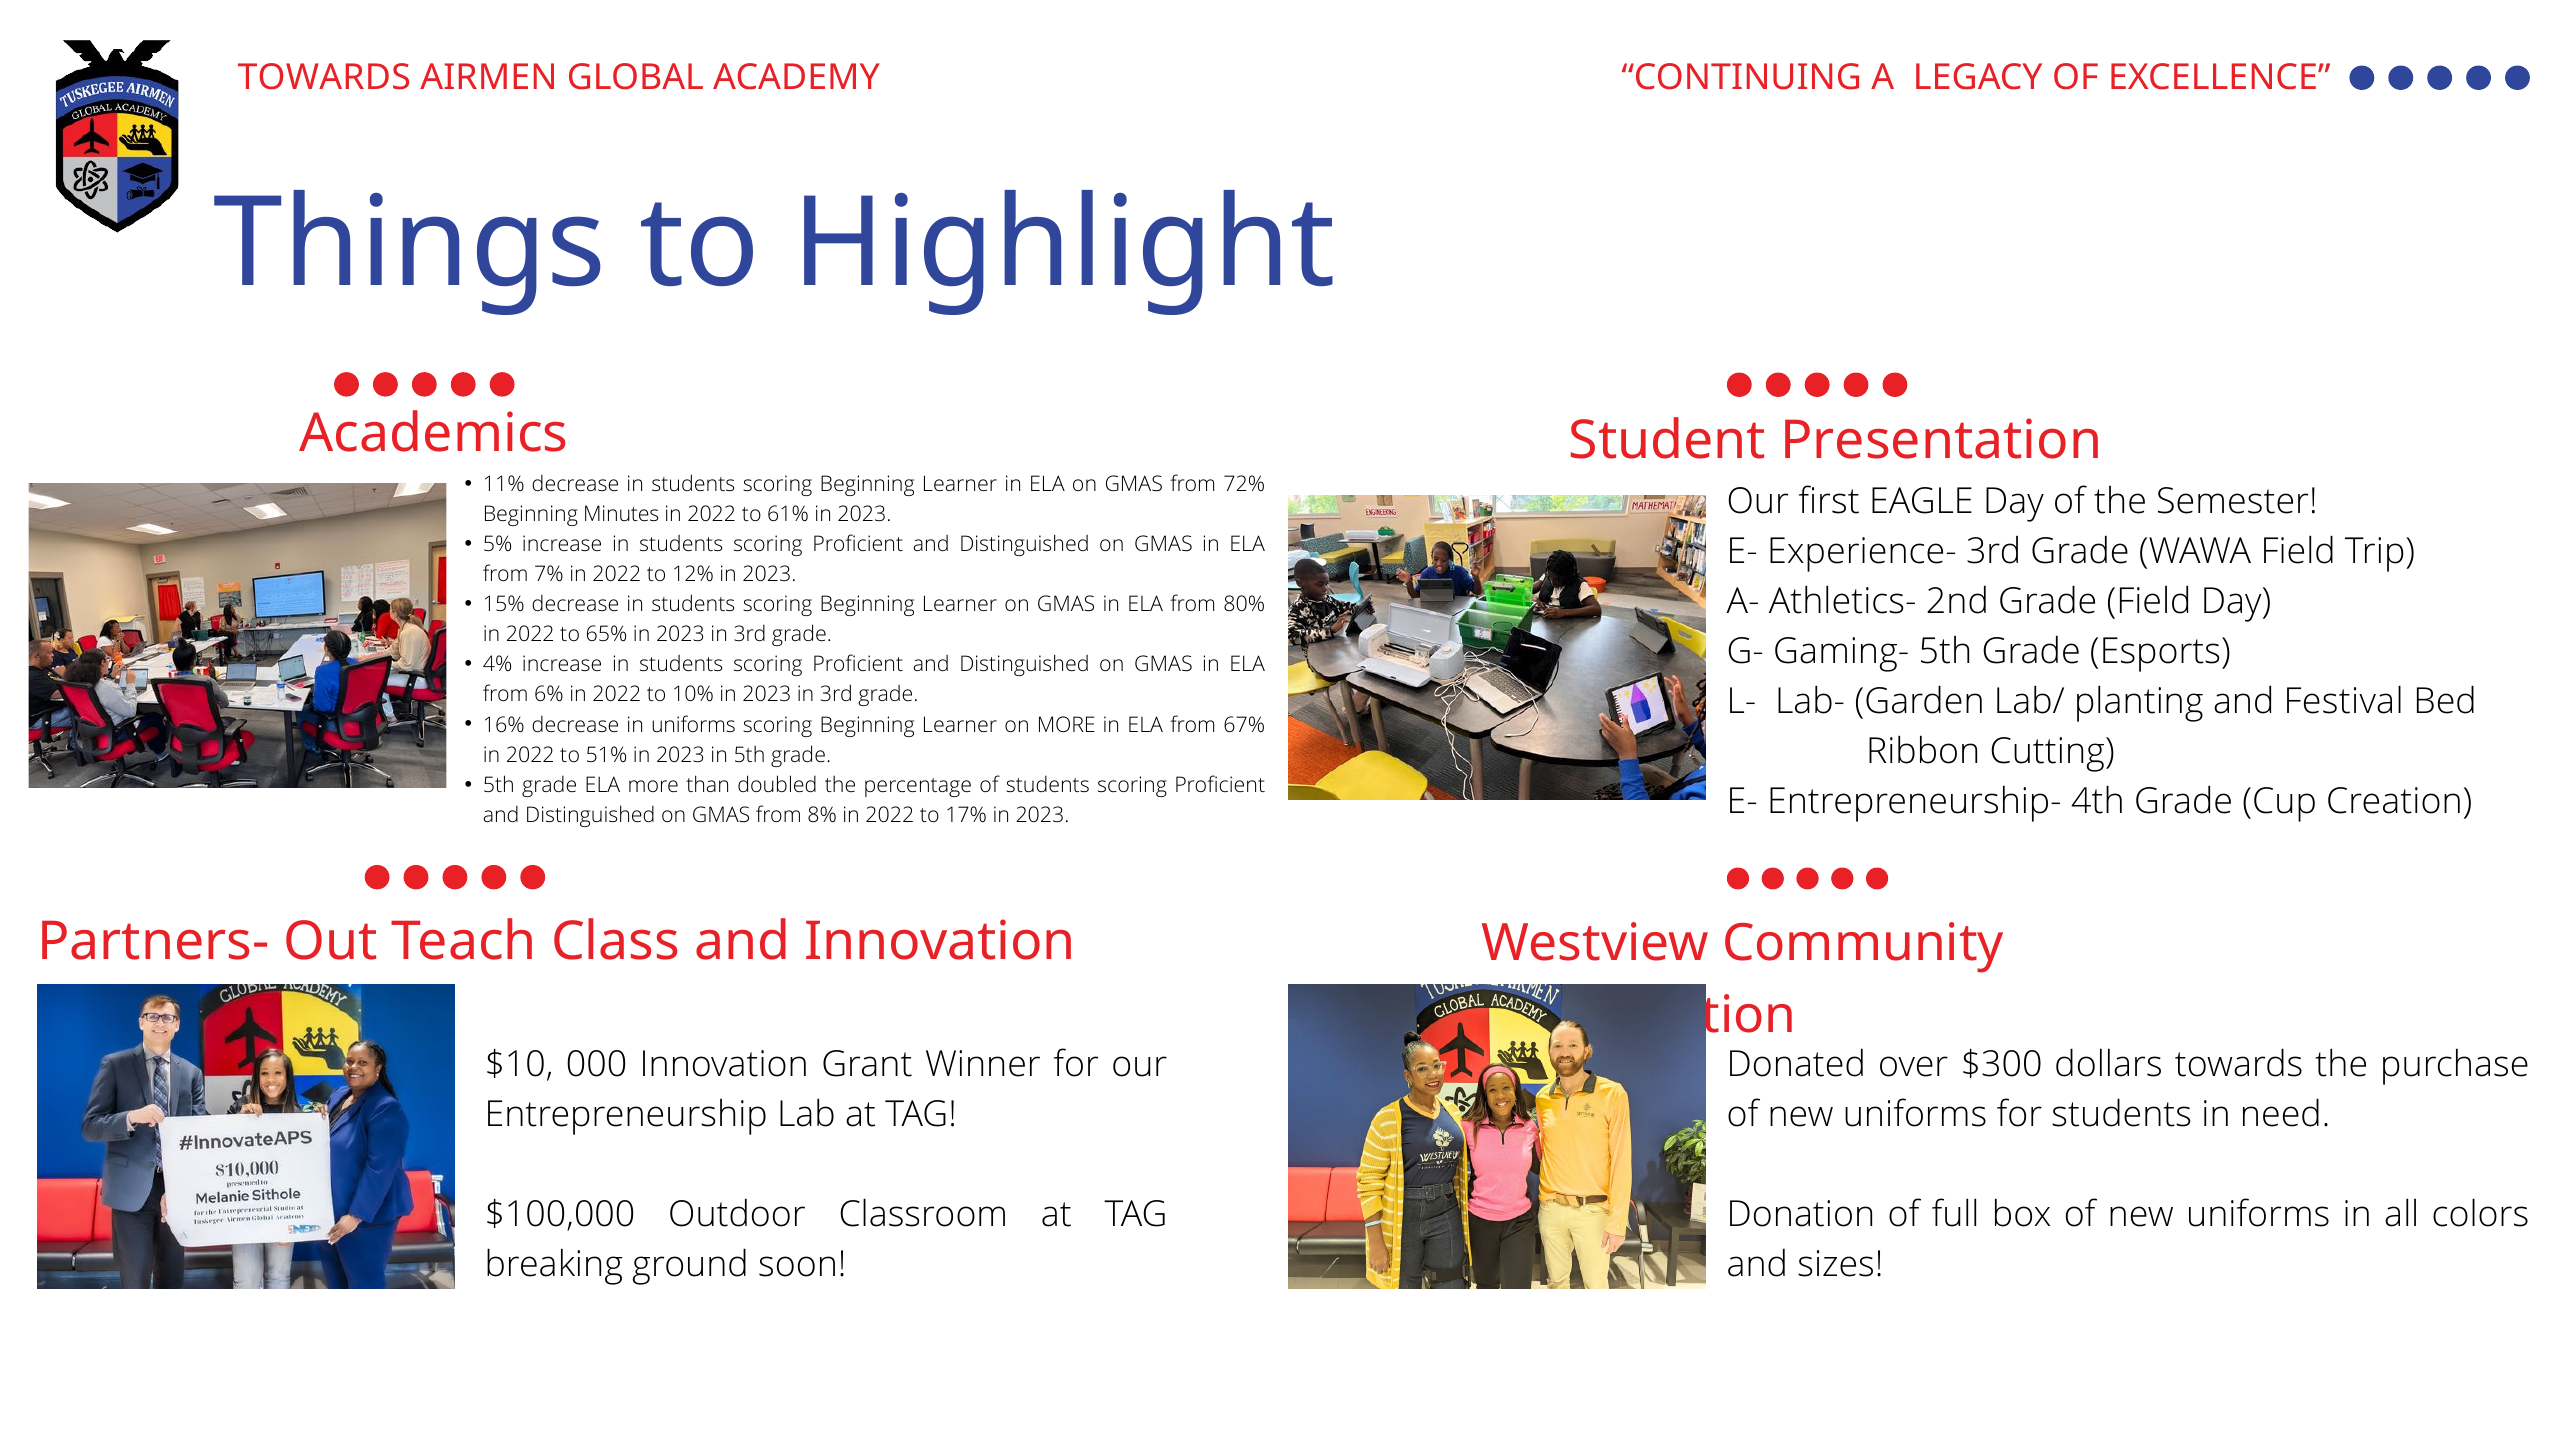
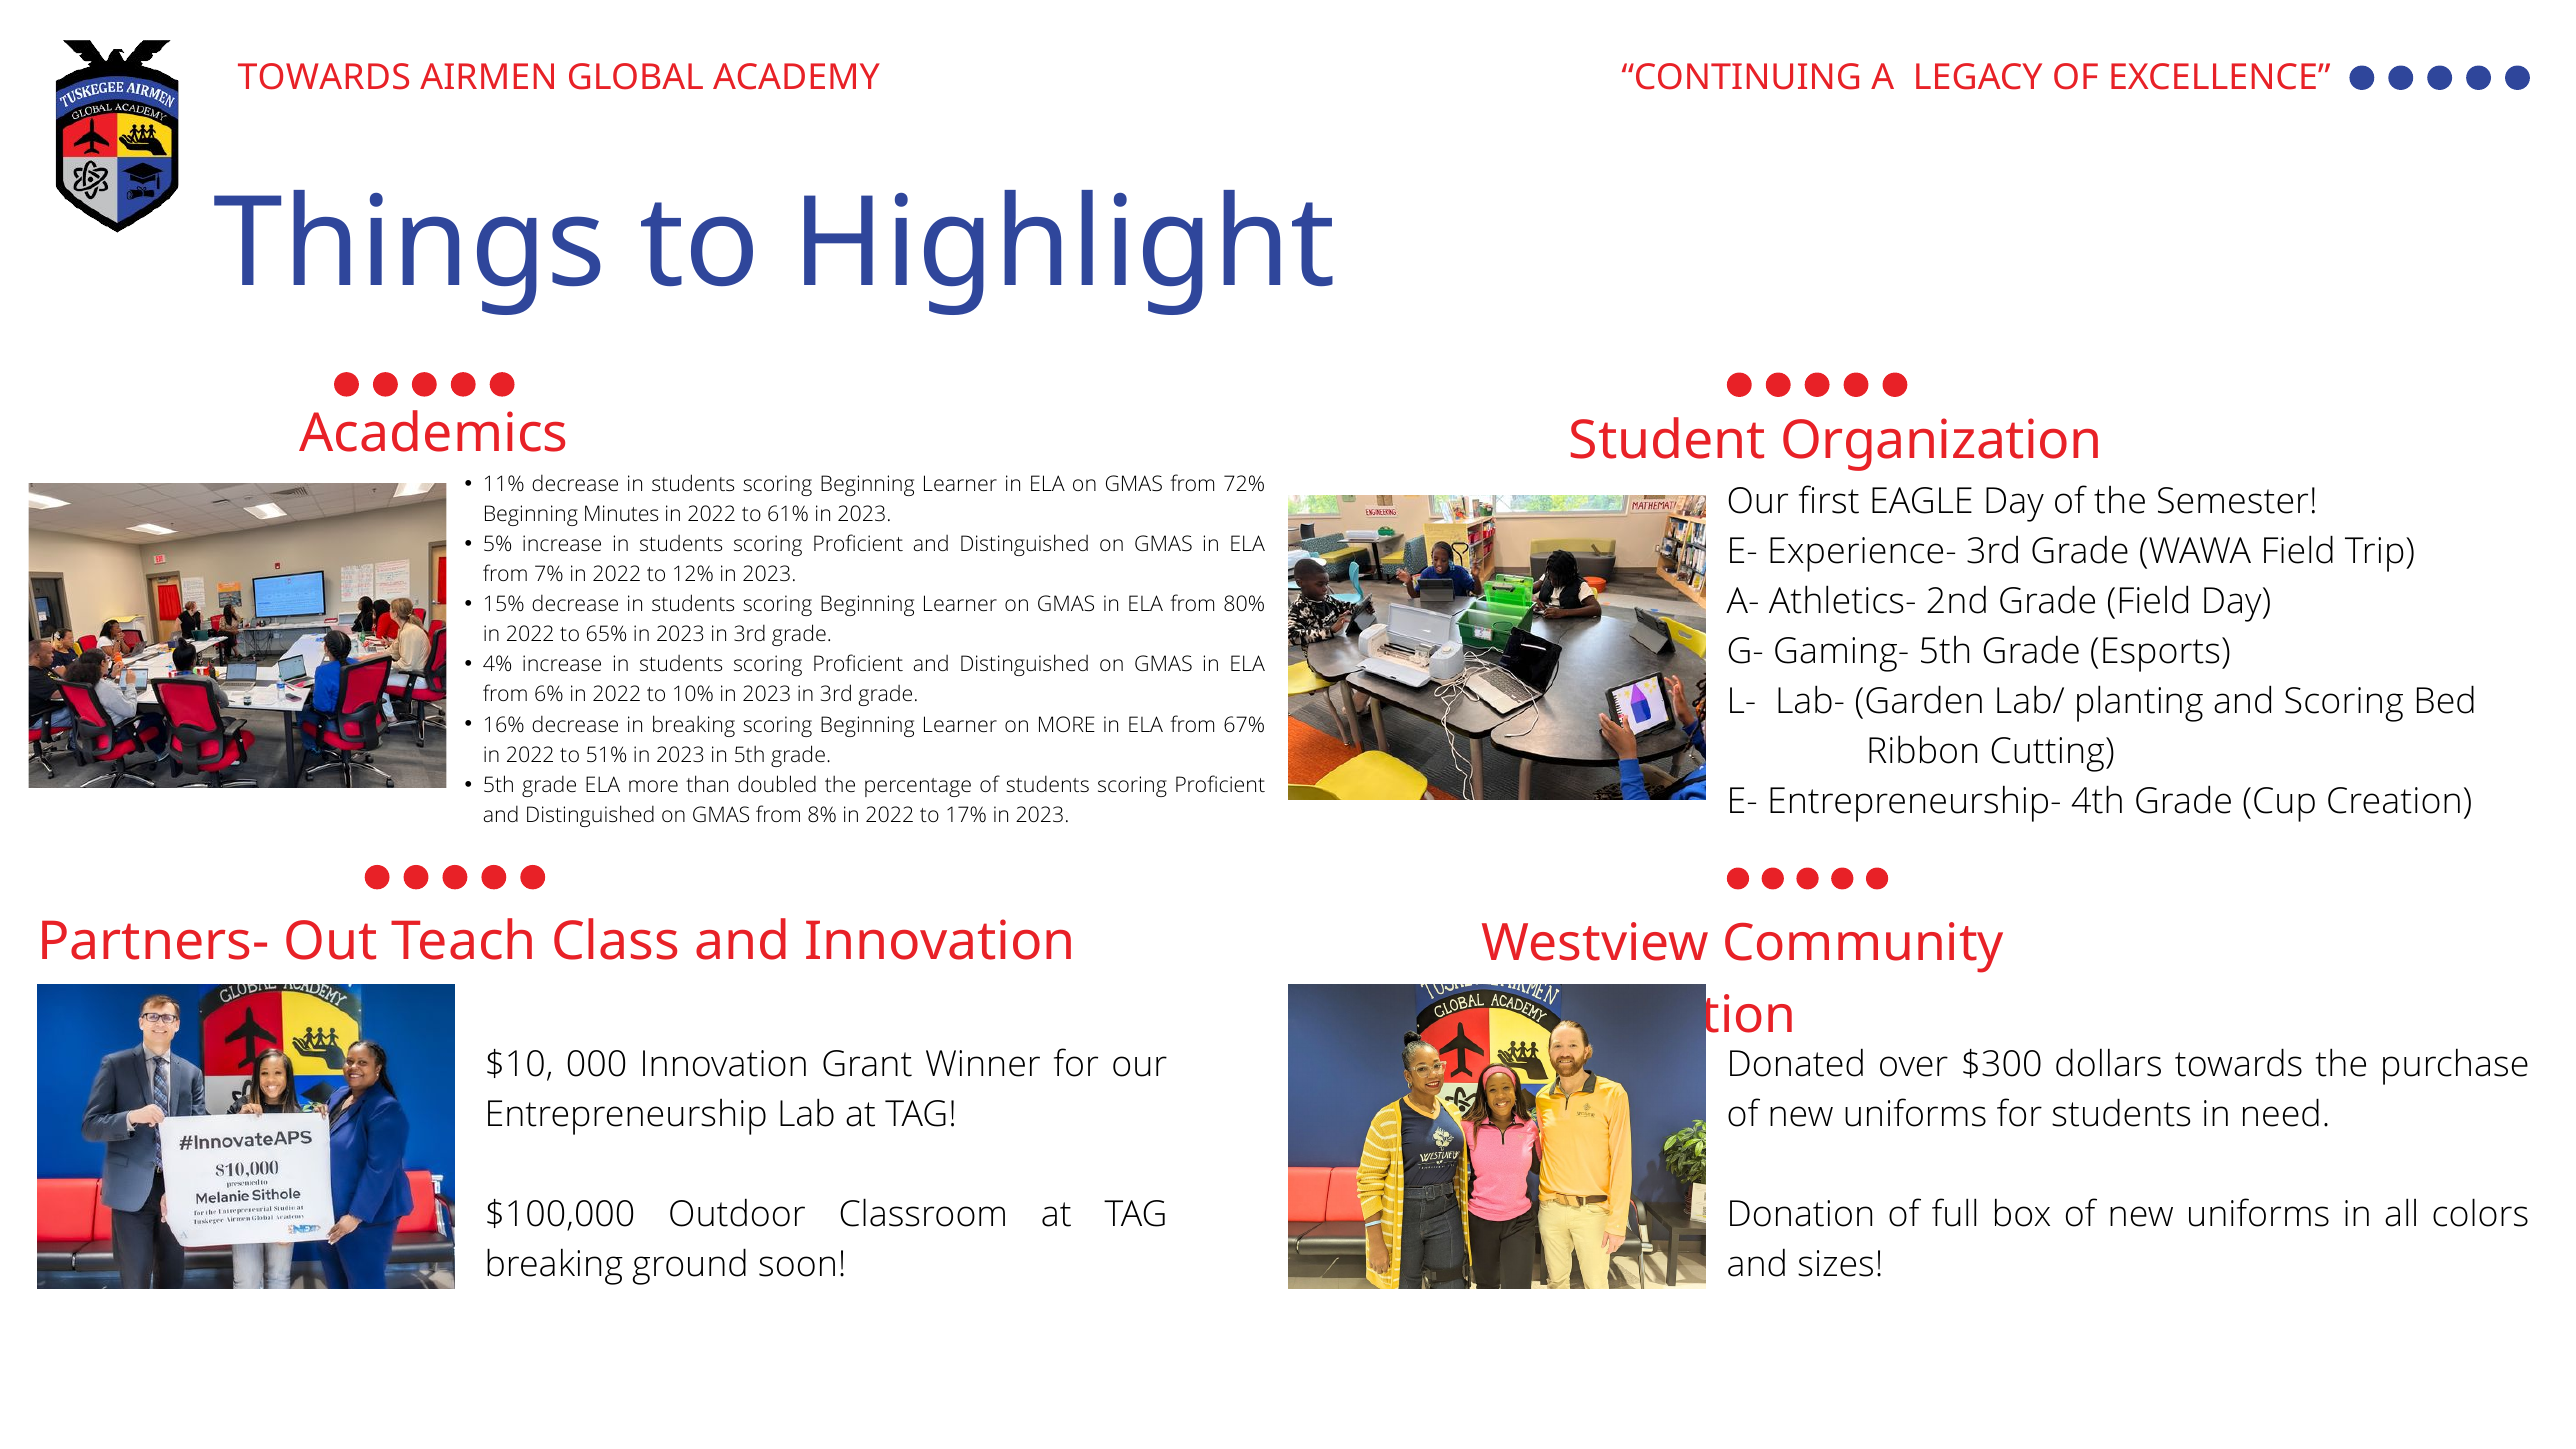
Student Presentation: Presentation -> Organization (1942, 441)
and Festival: Festival -> Scoring (2344, 702)
in uniforms: uniforms -> breaking (693, 725)
